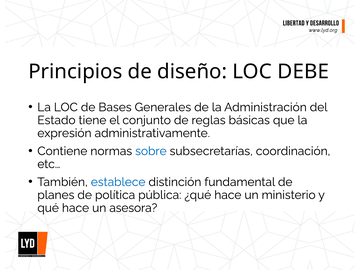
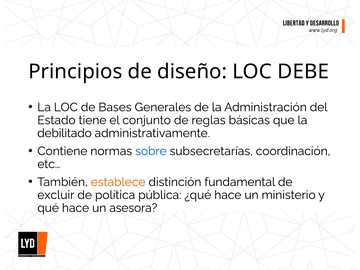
expresión: expresión -> debilitado (64, 133)
establece colour: blue -> orange (118, 182)
planes: planes -> excluir (56, 195)
